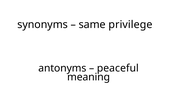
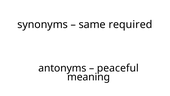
privilege: privilege -> required (130, 24)
